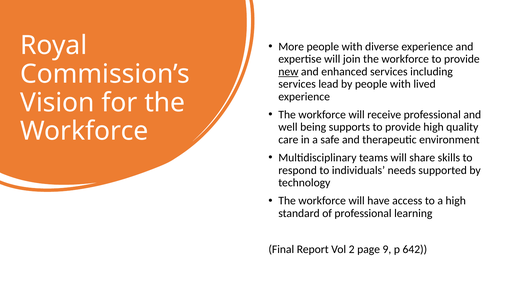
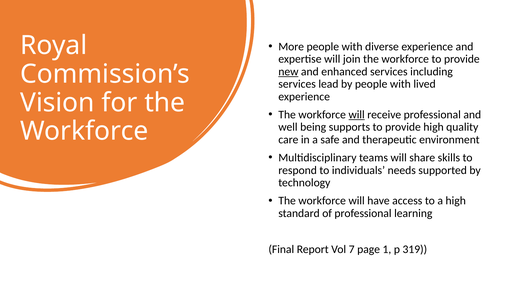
will underline: none -> present (357, 114)
2: 2 -> 7 (352, 249)
9: 9 -> 1 (387, 249)
642: 642 -> 319 (415, 249)
